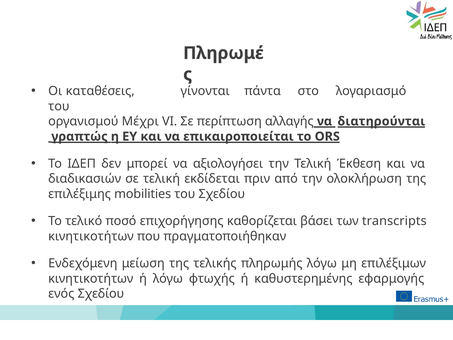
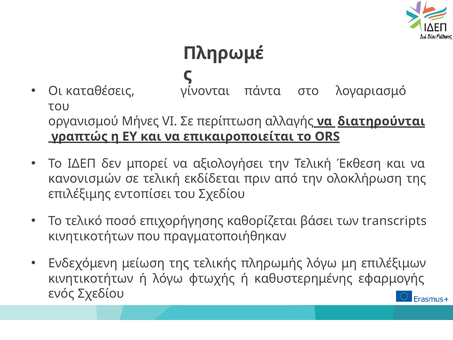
Μέχρι: Μέχρι -> Μήνες (140, 121)
διαδικασιών: διαδικασιών -> κανονισμών (85, 179)
mobilities: mobilities -> εντοπίσει (143, 194)
